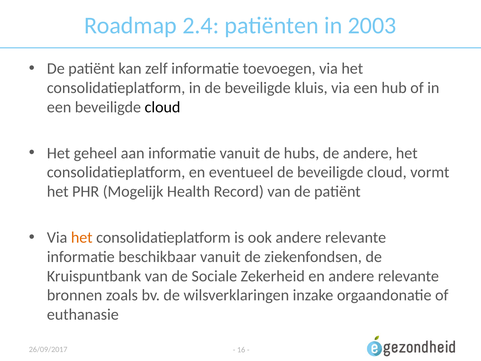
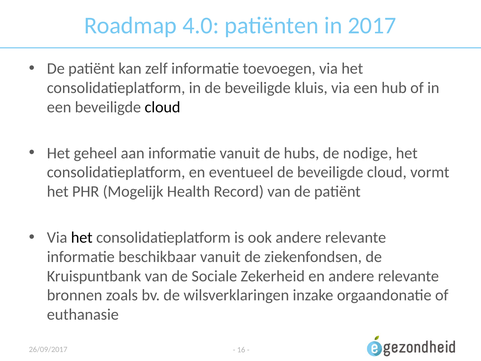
2.4: 2.4 -> 4.0 (201, 26)
2003: 2003 -> 2017 (372, 26)
de andere: andere -> nodige (368, 153)
het colour: orange -> black (82, 237)
